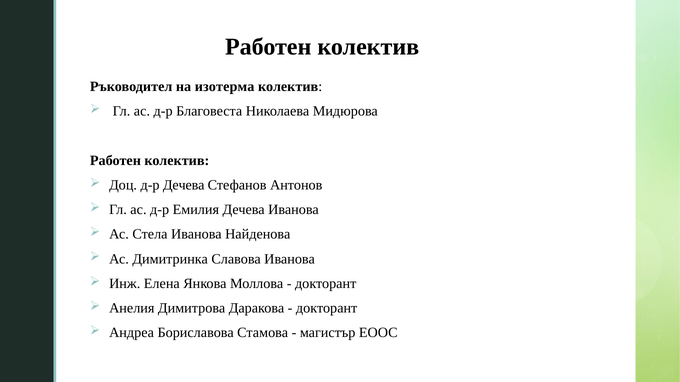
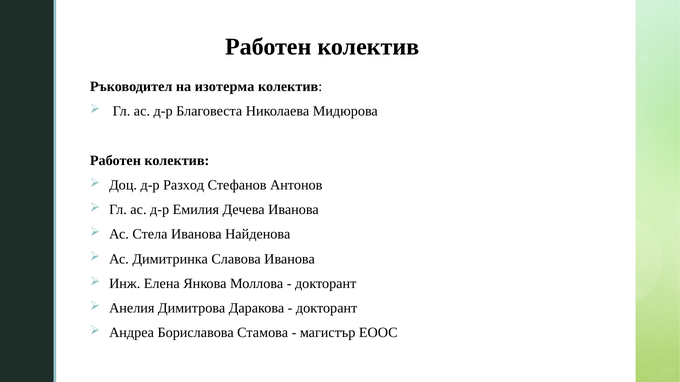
д-р Дечева: Дечева -> Разход (184, 185)
